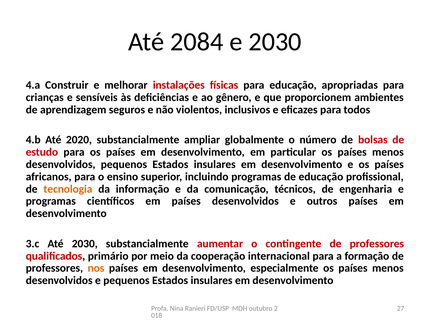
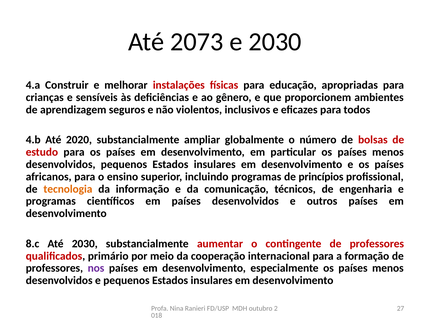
2084: 2084 -> 2073 (197, 42)
de educação: educação -> princípios (321, 176)
3.c: 3.c -> 8.c (33, 243)
nos colour: orange -> purple (96, 268)
